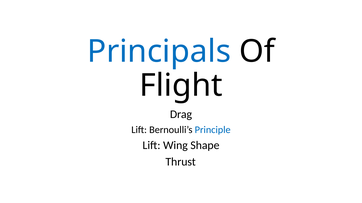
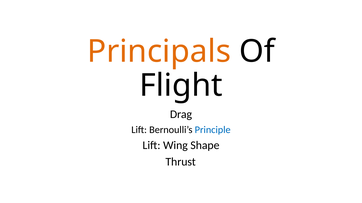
Principals colour: blue -> orange (159, 52)
